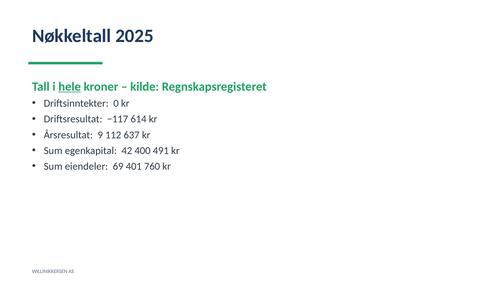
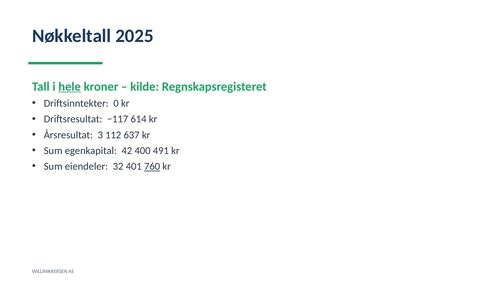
9: 9 -> 3 (100, 135)
69: 69 -> 32 (118, 166)
760 underline: none -> present (152, 166)
